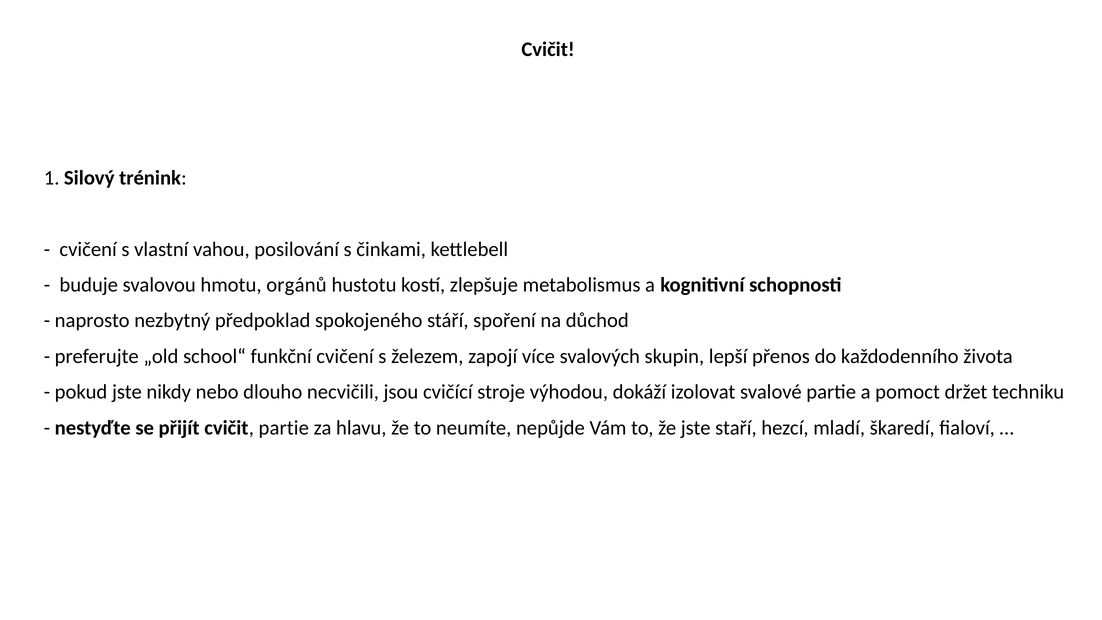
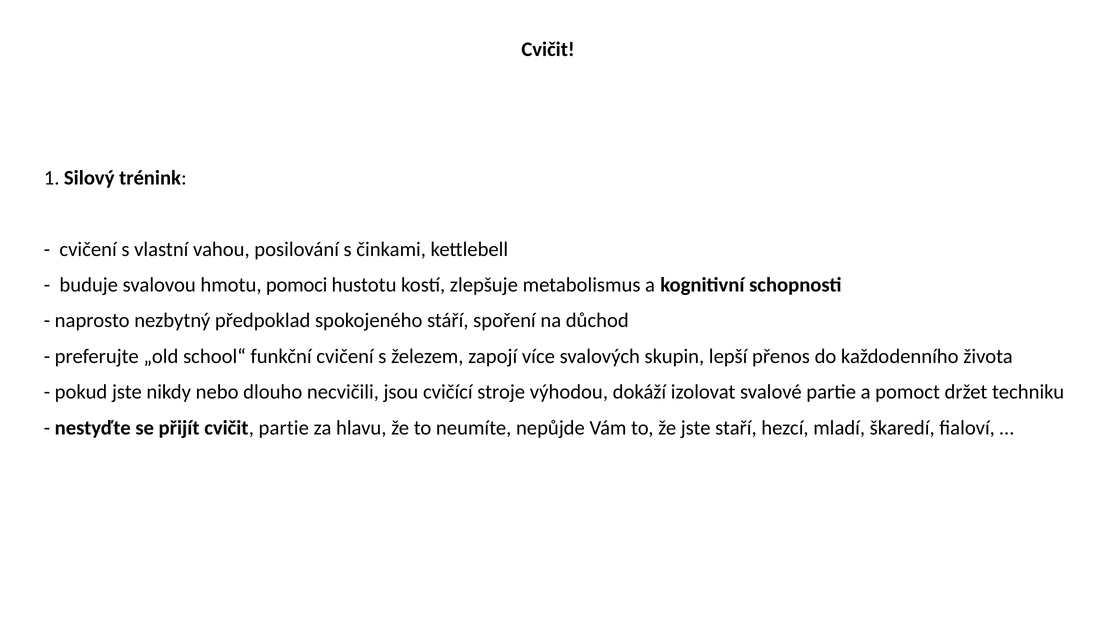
orgánů: orgánů -> pomoci (297, 285)
